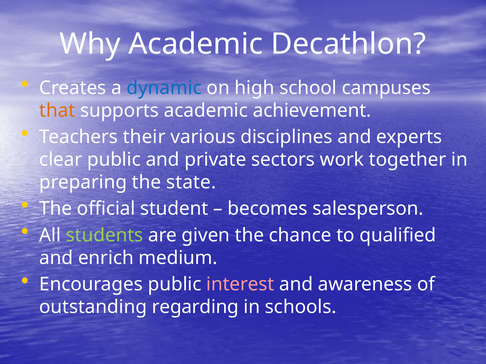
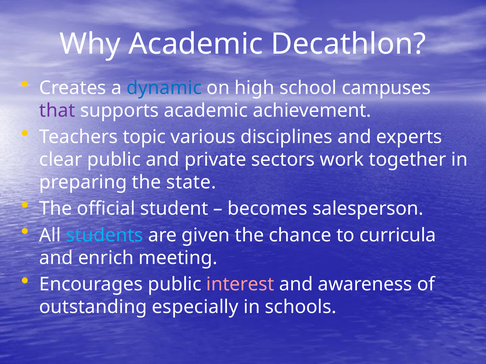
that colour: orange -> purple (57, 111)
their: their -> topic (144, 137)
students colour: light green -> light blue (105, 236)
qualified: qualified -> curricula (398, 236)
medium: medium -> meeting (178, 258)
regarding: regarding -> especially (195, 307)
